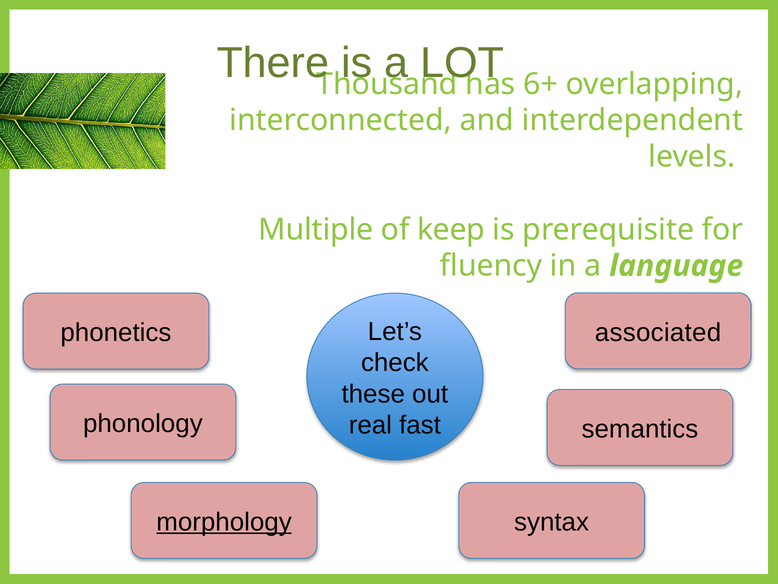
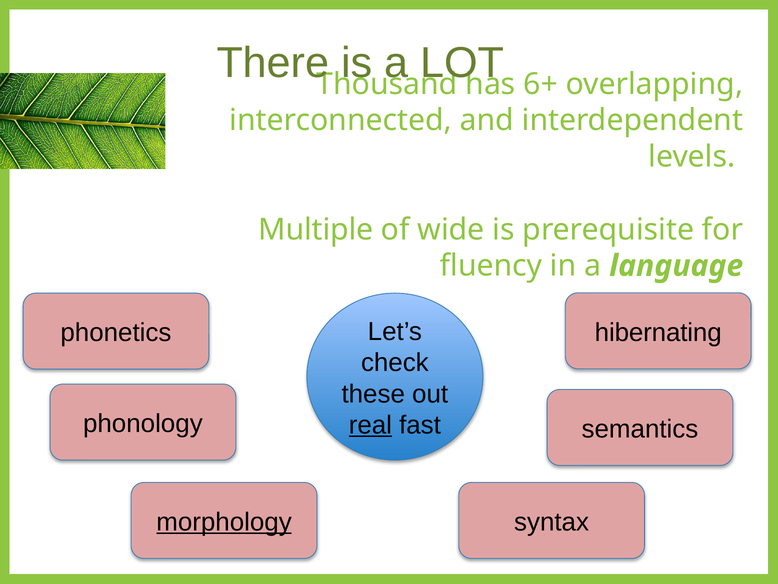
keep: keep -> wide (451, 229)
associated: associated -> hibernating (658, 332)
real underline: none -> present (370, 425)
